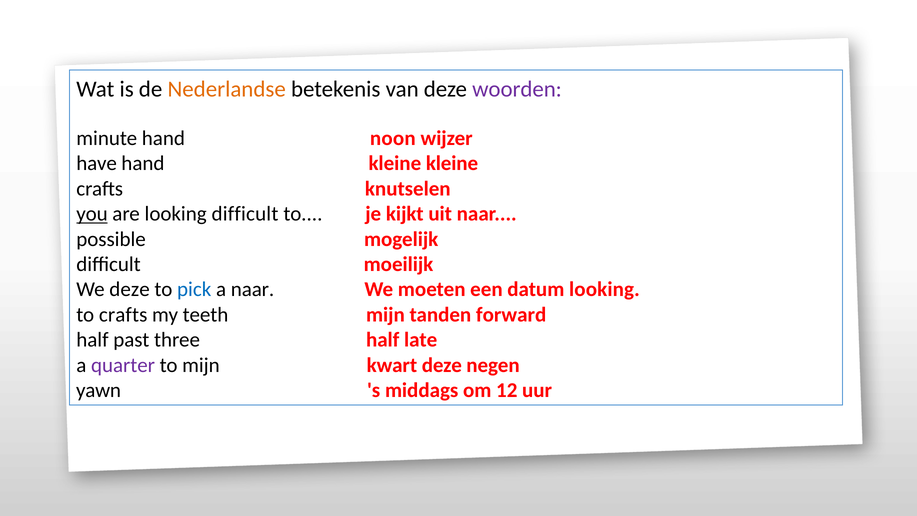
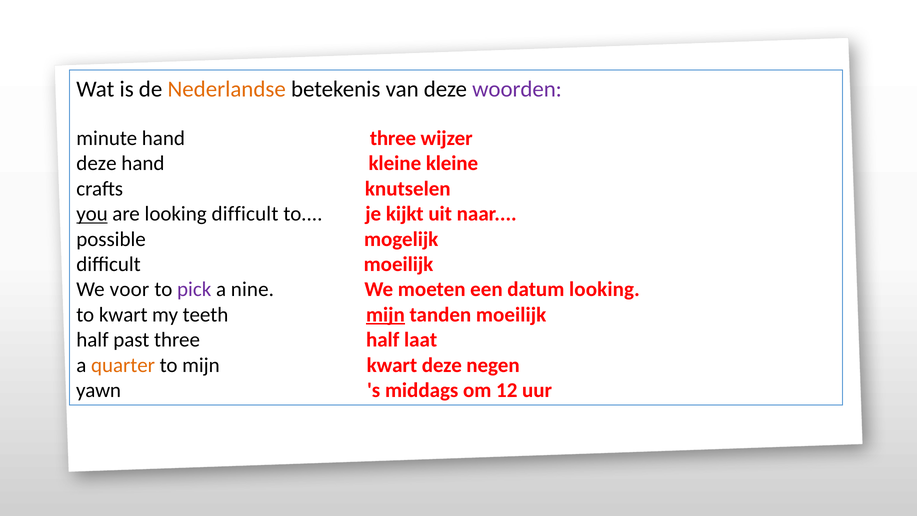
hand noon: noon -> three (393, 138)
have: have -> deze (96, 163)
We deze: deze -> voor (129, 289)
pick colour: blue -> purple (194, 289)
a naar: naar -> nine (252, 289)
to crafts: crafts -> kwart (123, 315)
mijn underline: none -> present (385, 315)
tanden forward: forward -> moeilijk (511, 315)
late: late -> laat (421, 340)
quarter colour: purple -> orange (123, 365)
